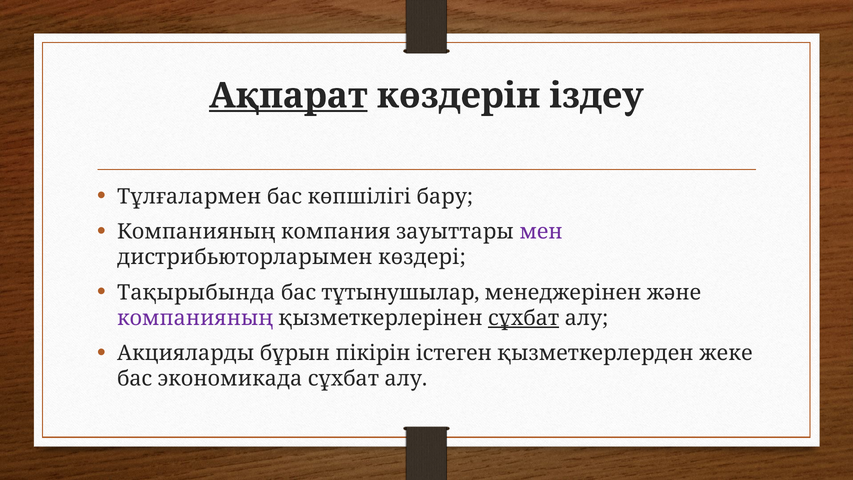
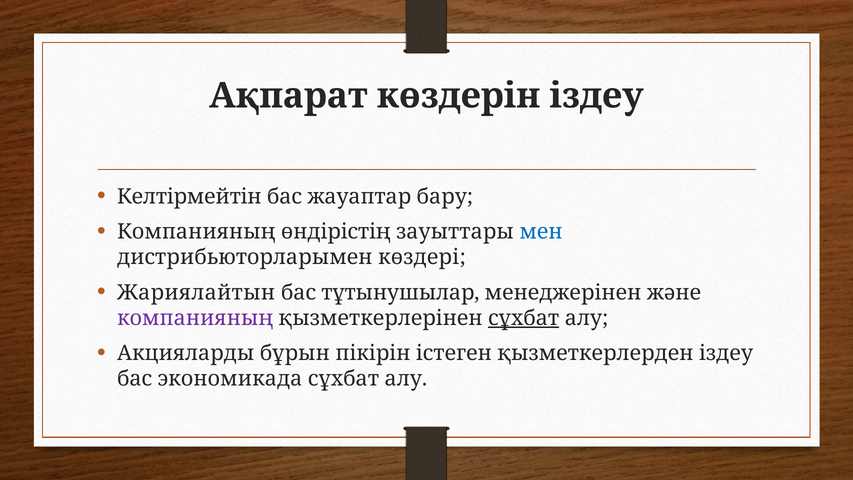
Ақпарат underline: present -> none (288, 96)
Тұлғалармен: Тұлғалармен -> Келтiрмейтiн (189, 196)
көпшілігі: көпшілігі -> жауаптар (359, 196)
компания: компания -> өндiрiстiң (336, 232)
мен colour: purple -> blue (541, 232)
Тақырыбында: Тақырыбында -> Жариялайтын (196, 292)
қызметкерлерден жеке: жеке -> iздеу (726, 353)
